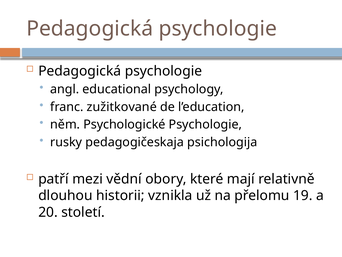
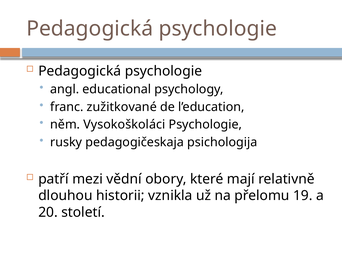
Psychologické: Psychologické -> Vysokoškoláci (124, 124)
